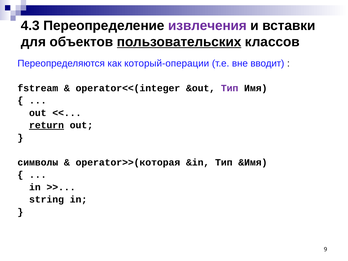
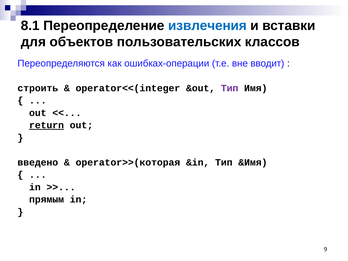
4.3: 4.3 -> 8.1 (30, 26)
извлечения colour: purple -> blue (207, 26)
пользовательских underline: present -> none (179, 42)
который-операции: который-операции -> ошибках-операции (167, 63)
fstream: fstream -> строить (38, 88)
символы: символы -> введено (38, 162)
string: string -> прямым (47, 199)
